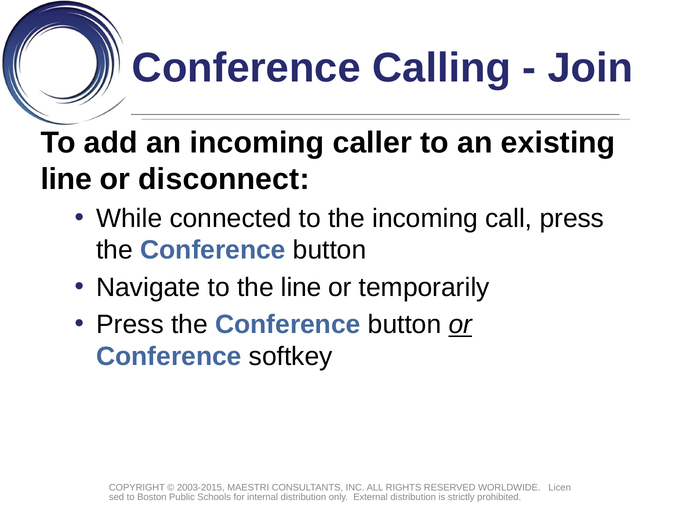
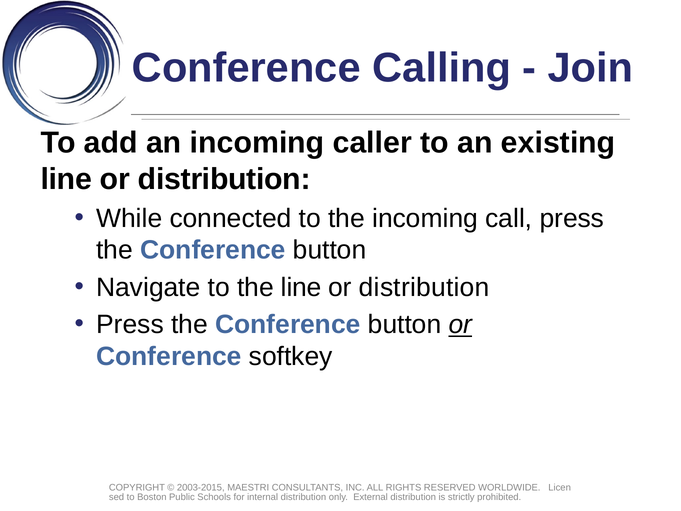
disconnect: disconnect -> distribution (224, 179)
temporarily: temporarily -> distribution (424, 287)
